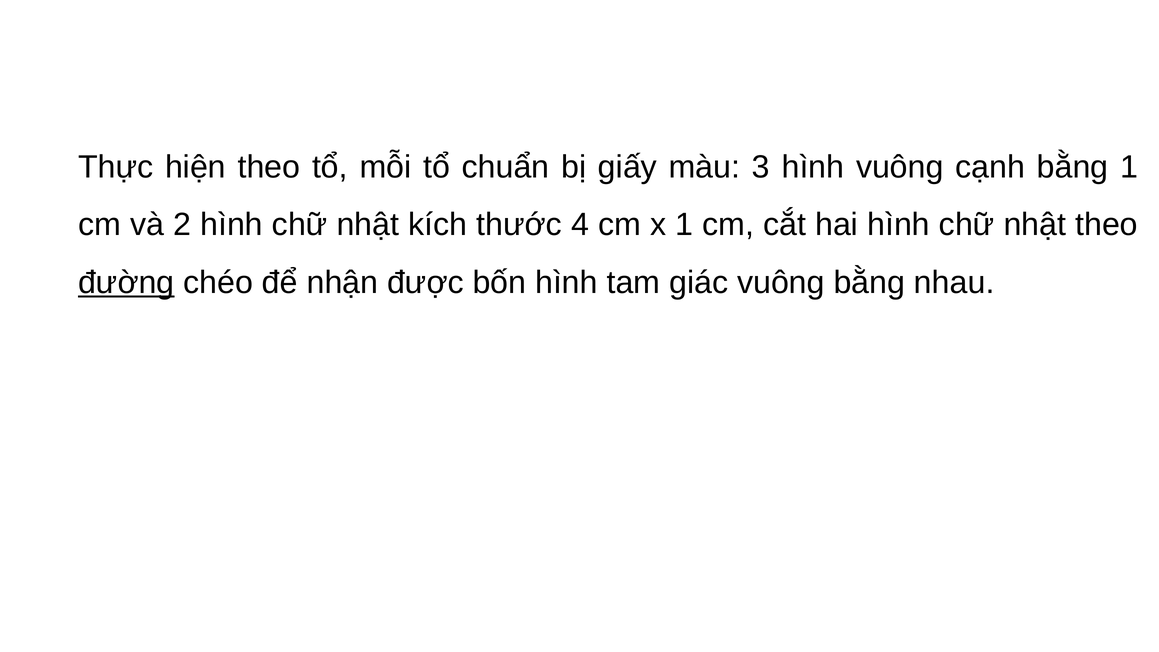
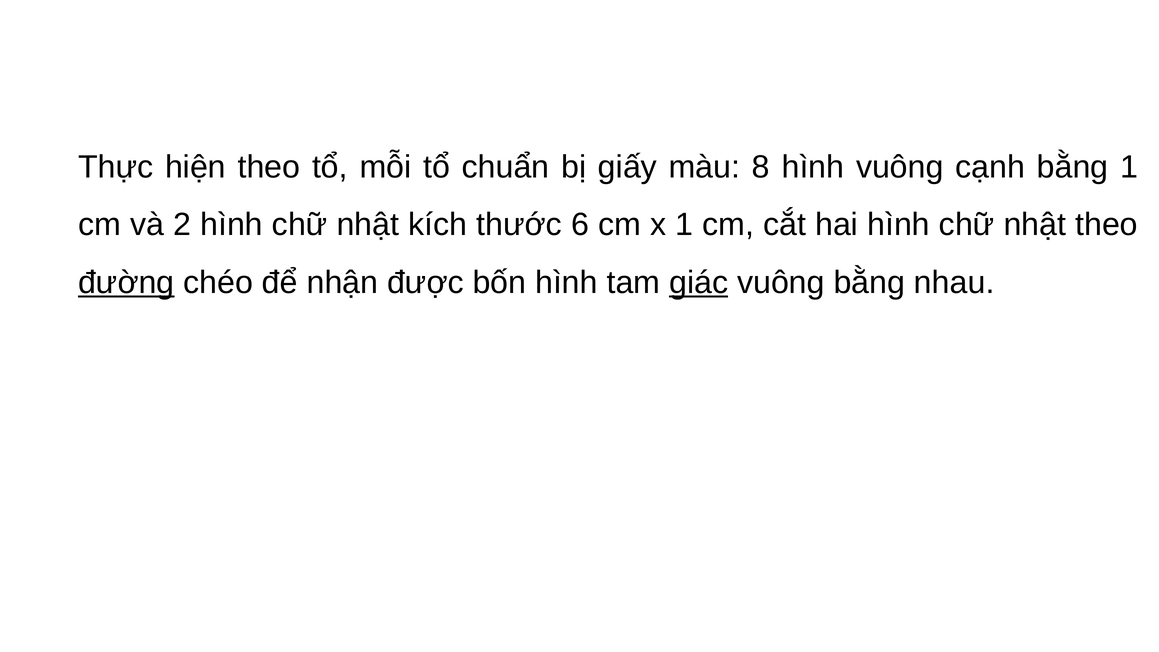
3: 3 -> 8 (761, 167)
4: 4 -> 6 (580, 225)
giác underline: none -> present (699, 283)
